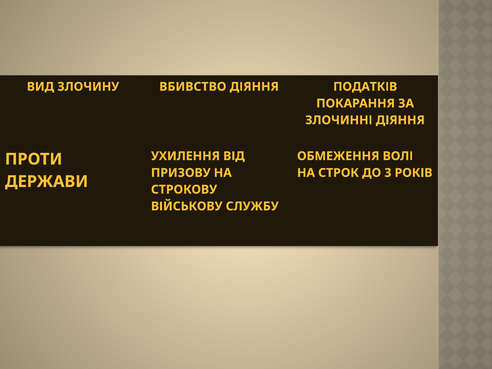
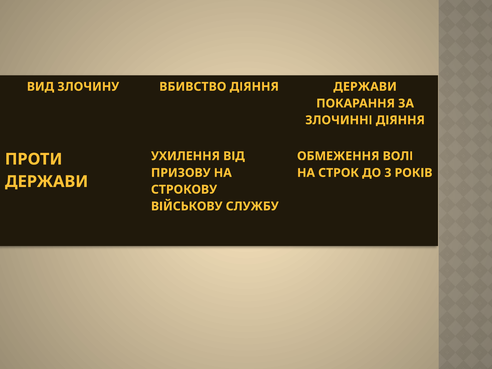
ДІЯННЯ ПОДАТКІВ: ПОДАТКІВ -> ДЕРЖАВИ (365, 87)
